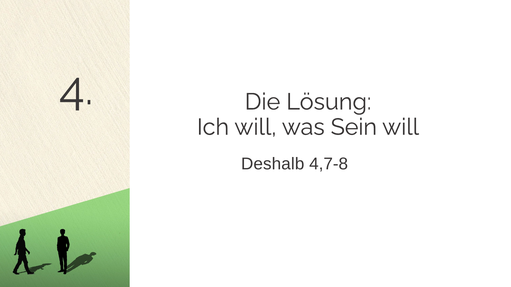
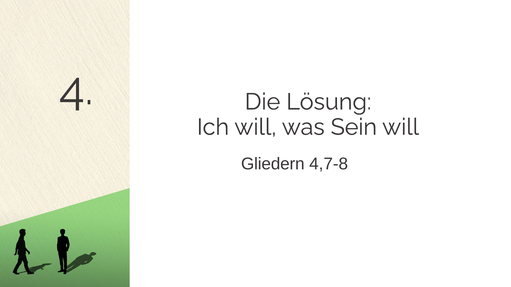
Deshalb: Deshalb -> Gliedern (273, 164)
